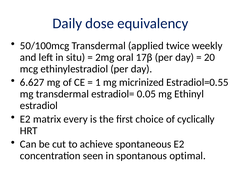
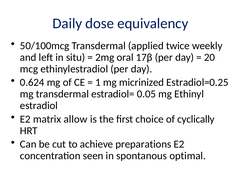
6.627: 6.627 -> 0.624 (32, 82)
Estradiol=0.55: Estradiol=0.55 -> Estradiol=0.25 (197, 82)
every: every -> allow (76, 119)
spontaneous: spontaneous -> preparations (143, 144)
